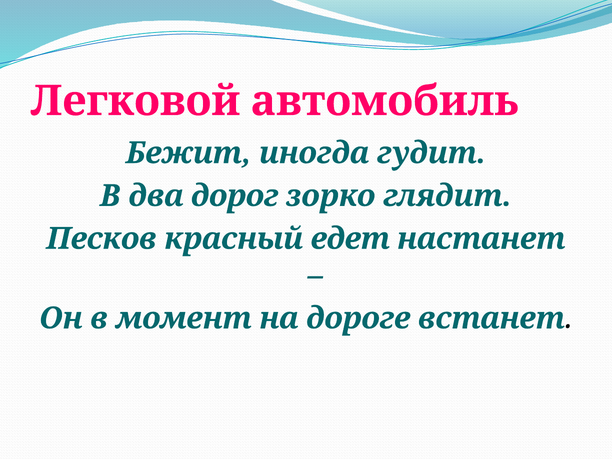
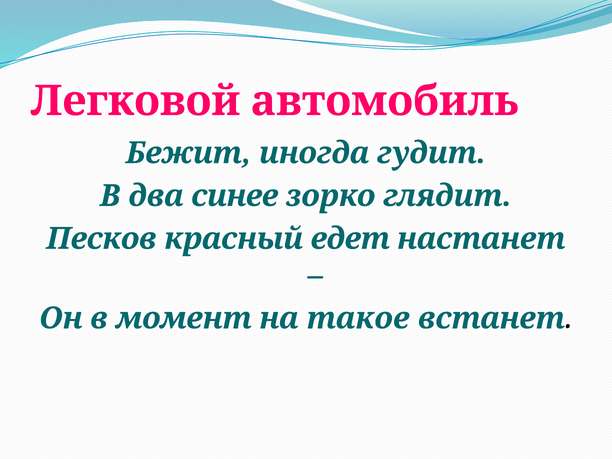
дорог: дорог -> синее (235, 196)
дороге: дороге -> такое (358, 318)
